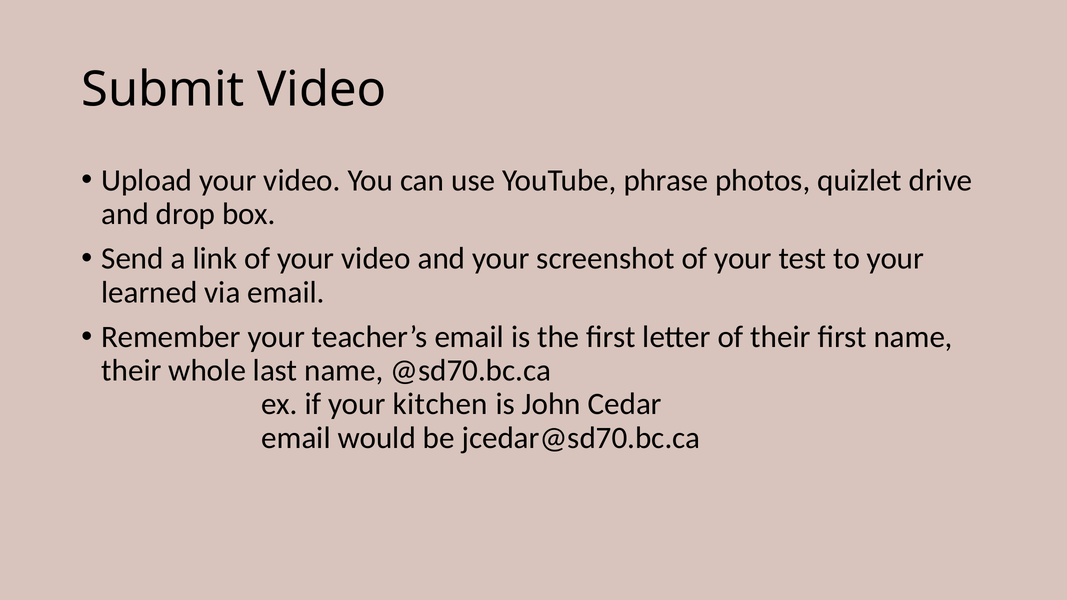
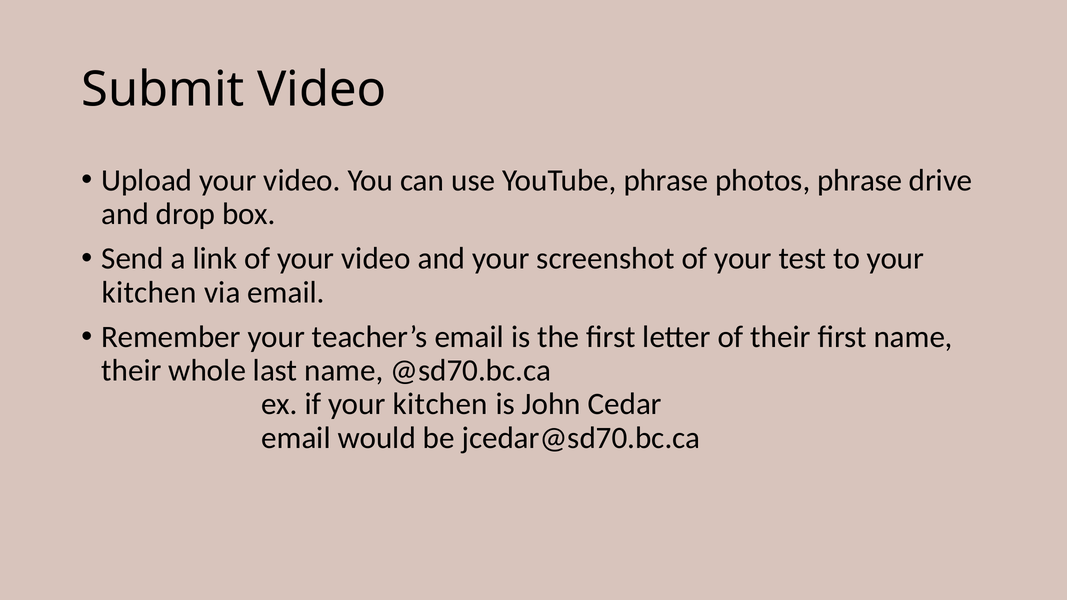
photos quizlet: quizlet -> phrase (860, 180)
learned: learned -> kitchen (149, 292)
